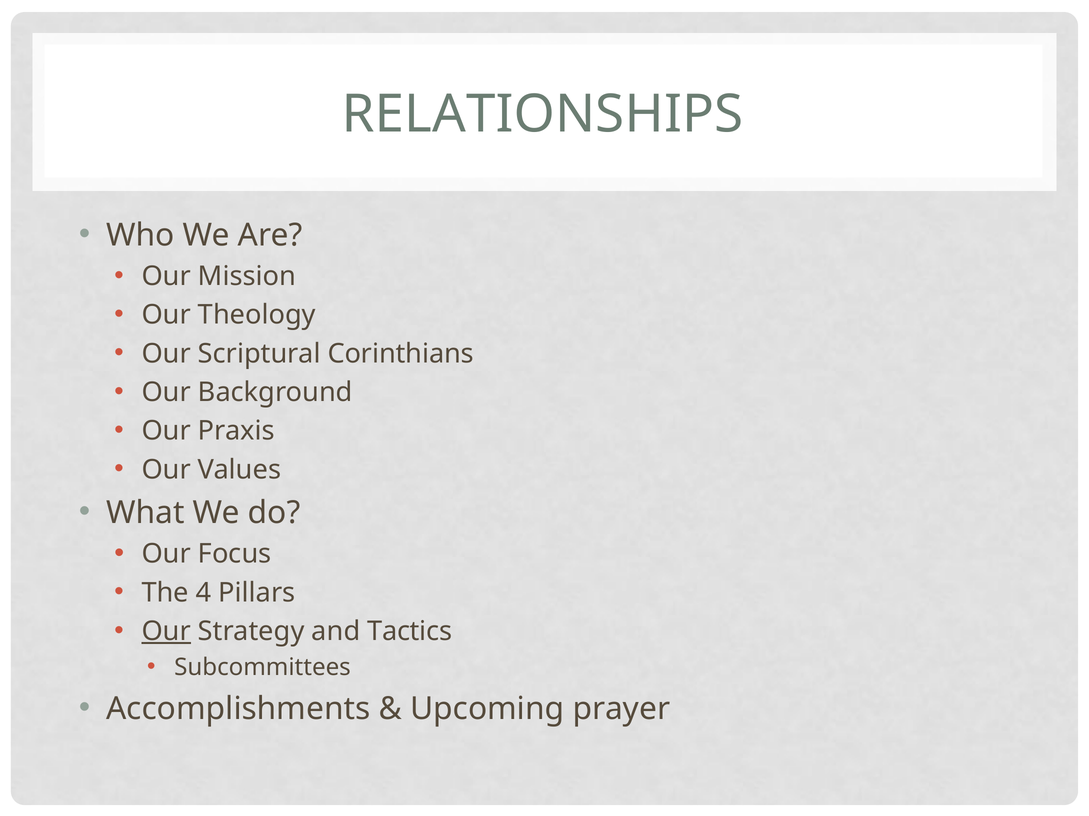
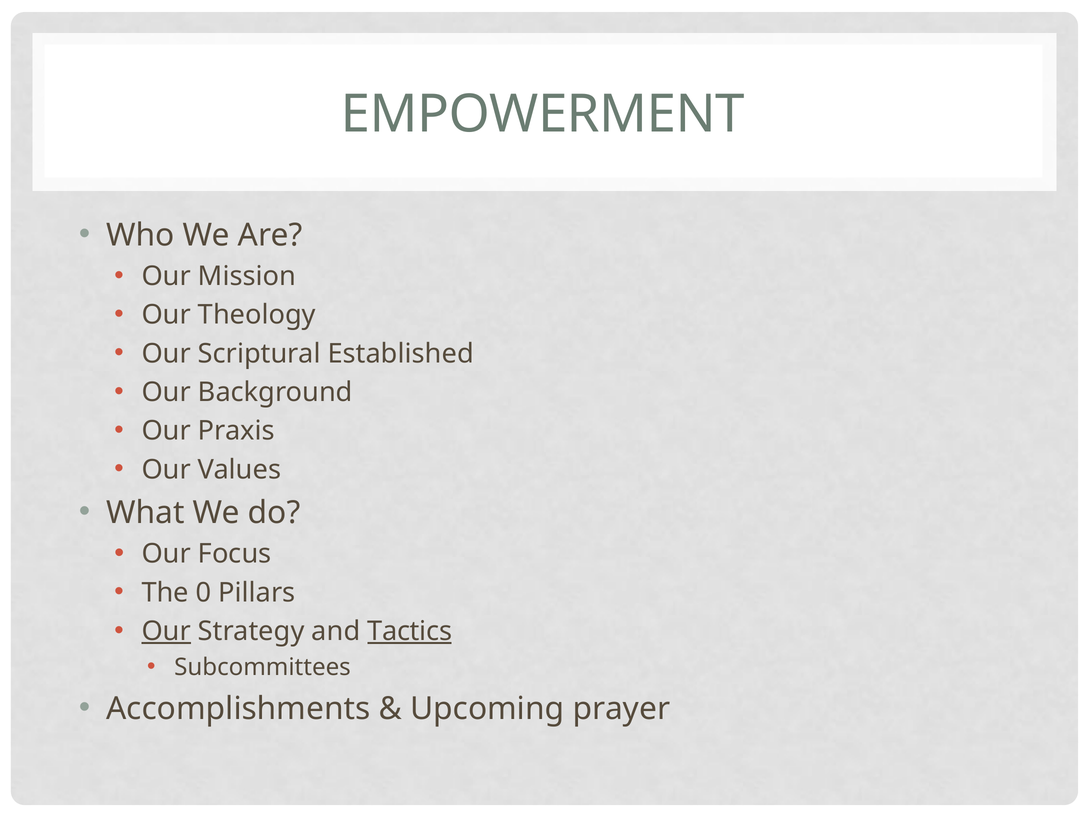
RELATIONSHIPS: RELATIONSHIPS -> EMPOWERMENT (543, 114)
Corinthians: Corinthians -> Established (401, 354)
4: 4 -> 0 (204, 593)
Tactics underline: none -> present (410, 632)
